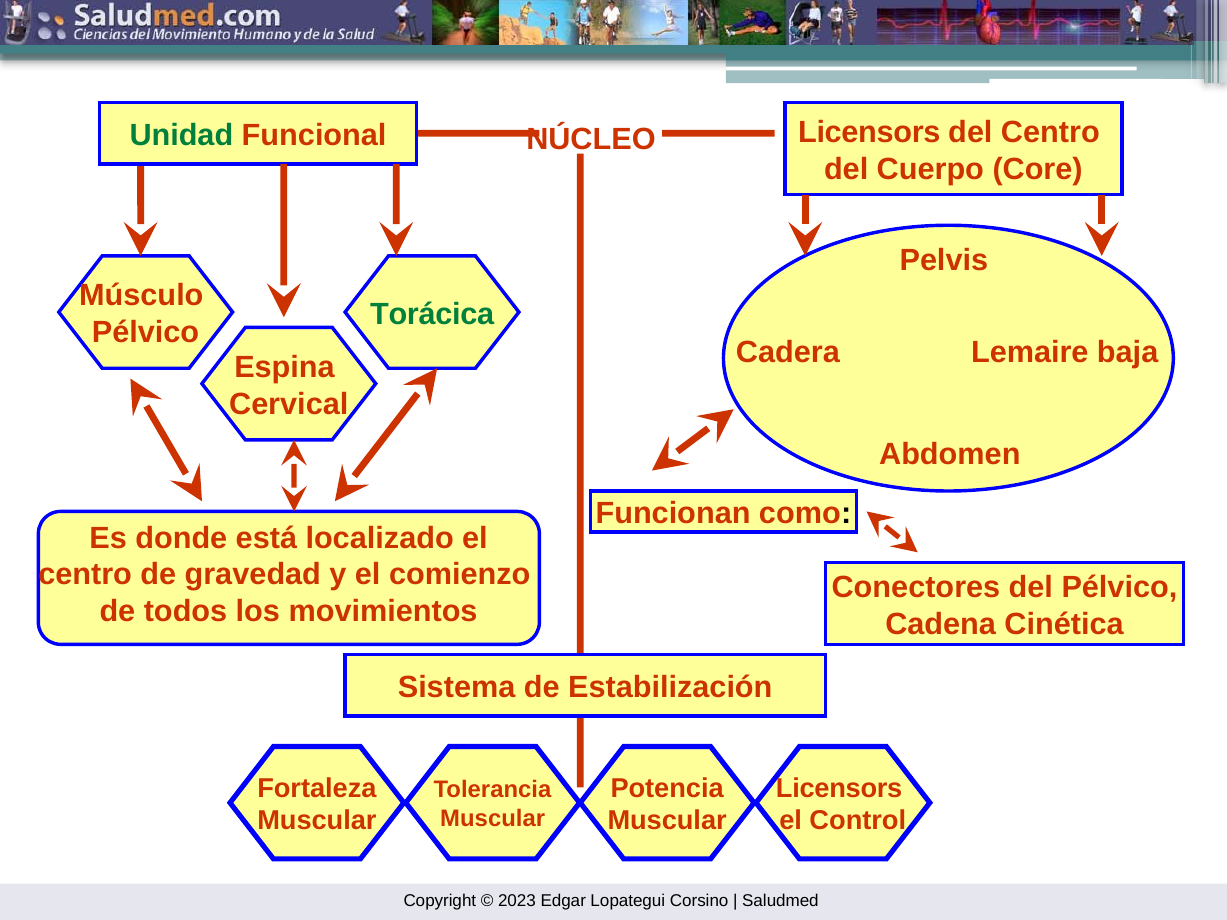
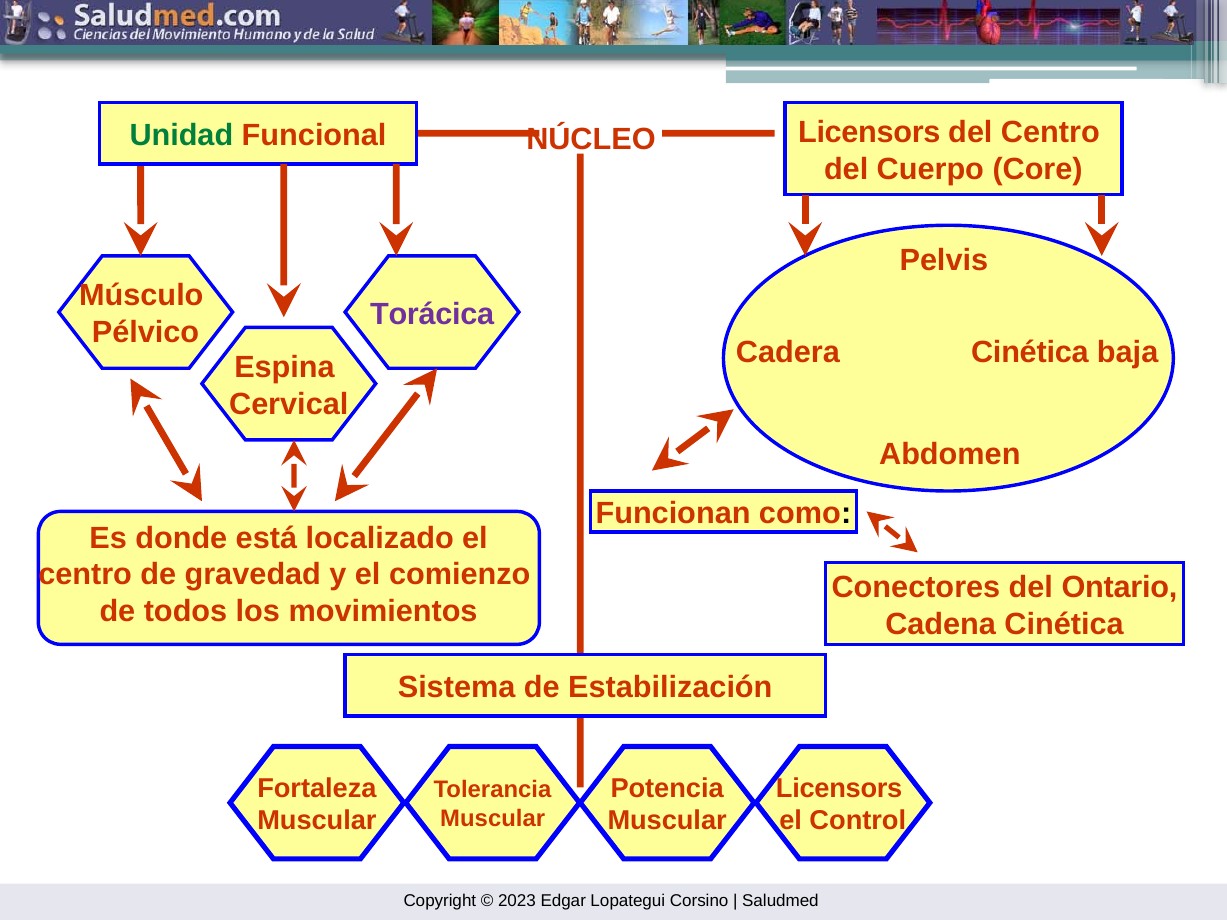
Torácica colour: green -> purple (432, 314)
Cadera Lemaire: Lemaire -> Cinética (1030, 352)
del Pélvico: Pélvico -> Ontario (1119, 587)
